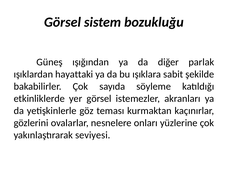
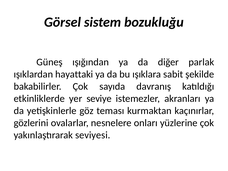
söyleme: söyleme -> davranış (154, 86)
yer görsel: görsel -> seviye (99, 99)
